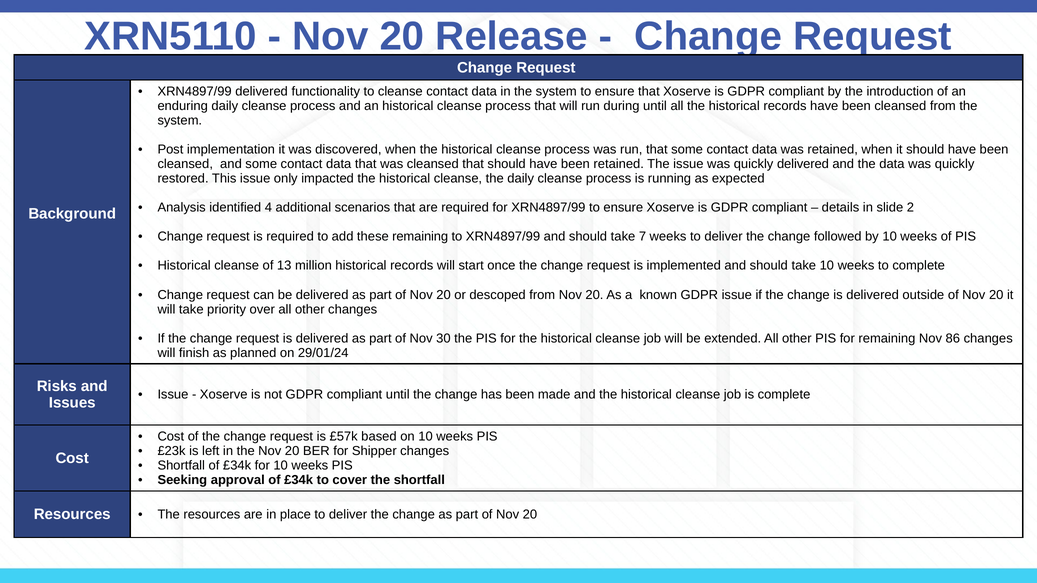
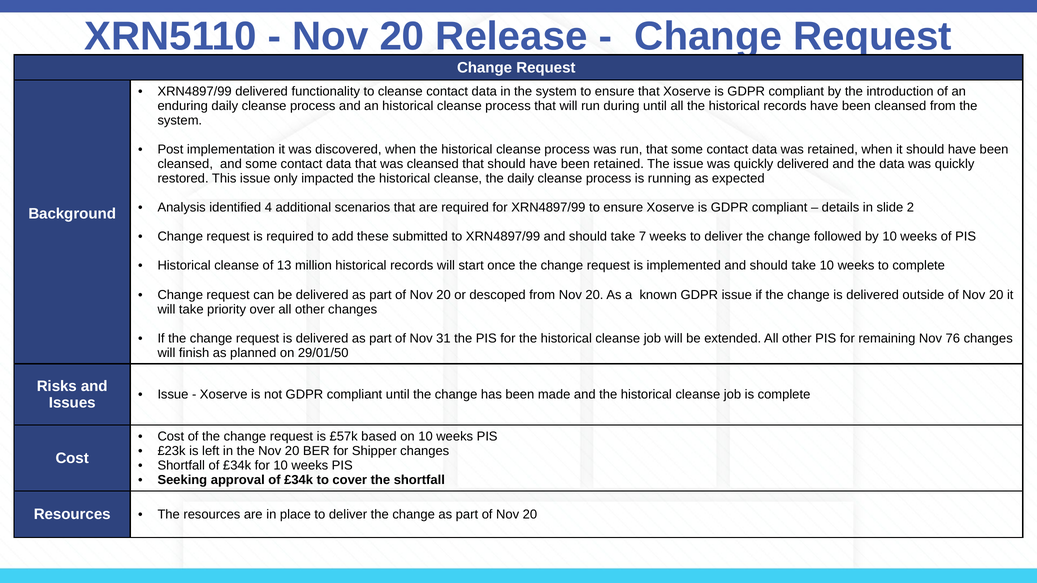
these remaining: remaining -> submitted (420, 237)
30: 30 -> 31 (443, 338)
86: 86 -> 76 (953, 338)
29/01/24: 29/01/24 -> 29/01/50 (323, 353)
